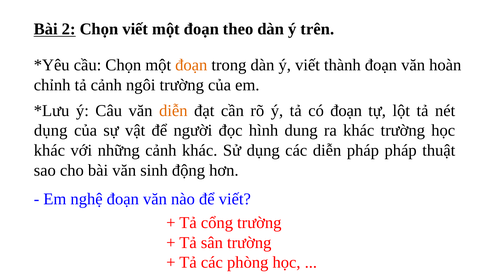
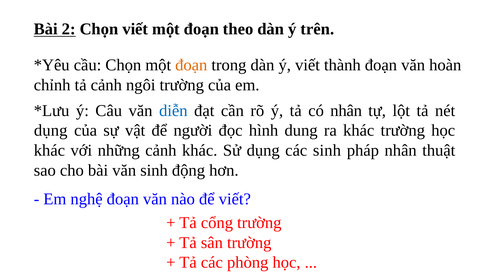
diễn colour: orange -> blue (173, 111)
có đoạn: đoạn -> nhân (346, 111)
các diễn: diễn -> sinh (327, 150)
pháp pháp: pháp -> nhân (401, 150)
